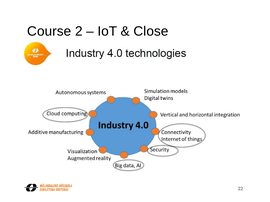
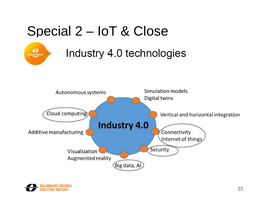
Course: Course -> Special (49, 31)
